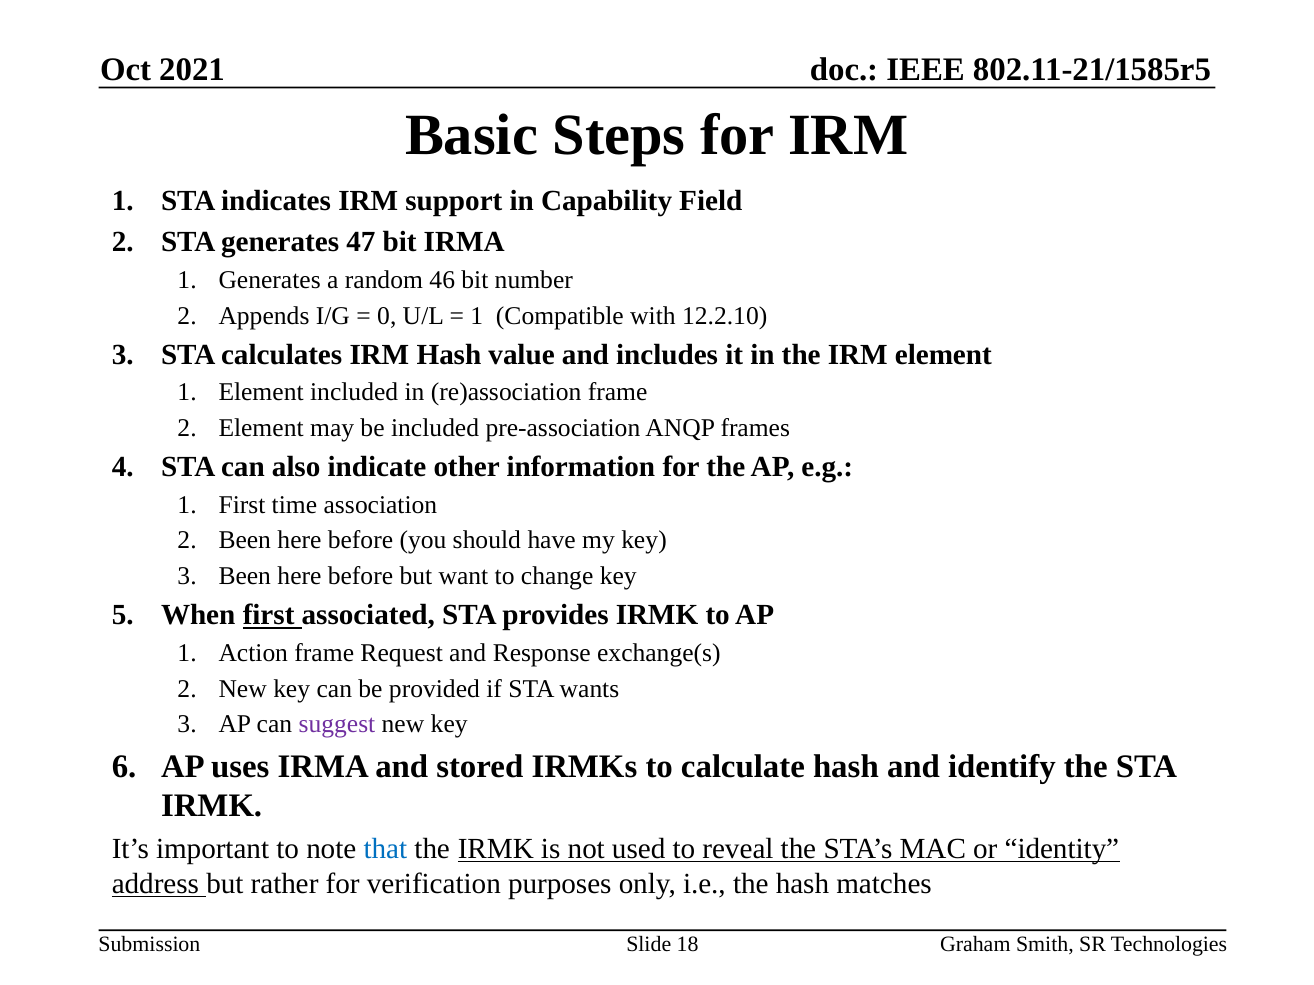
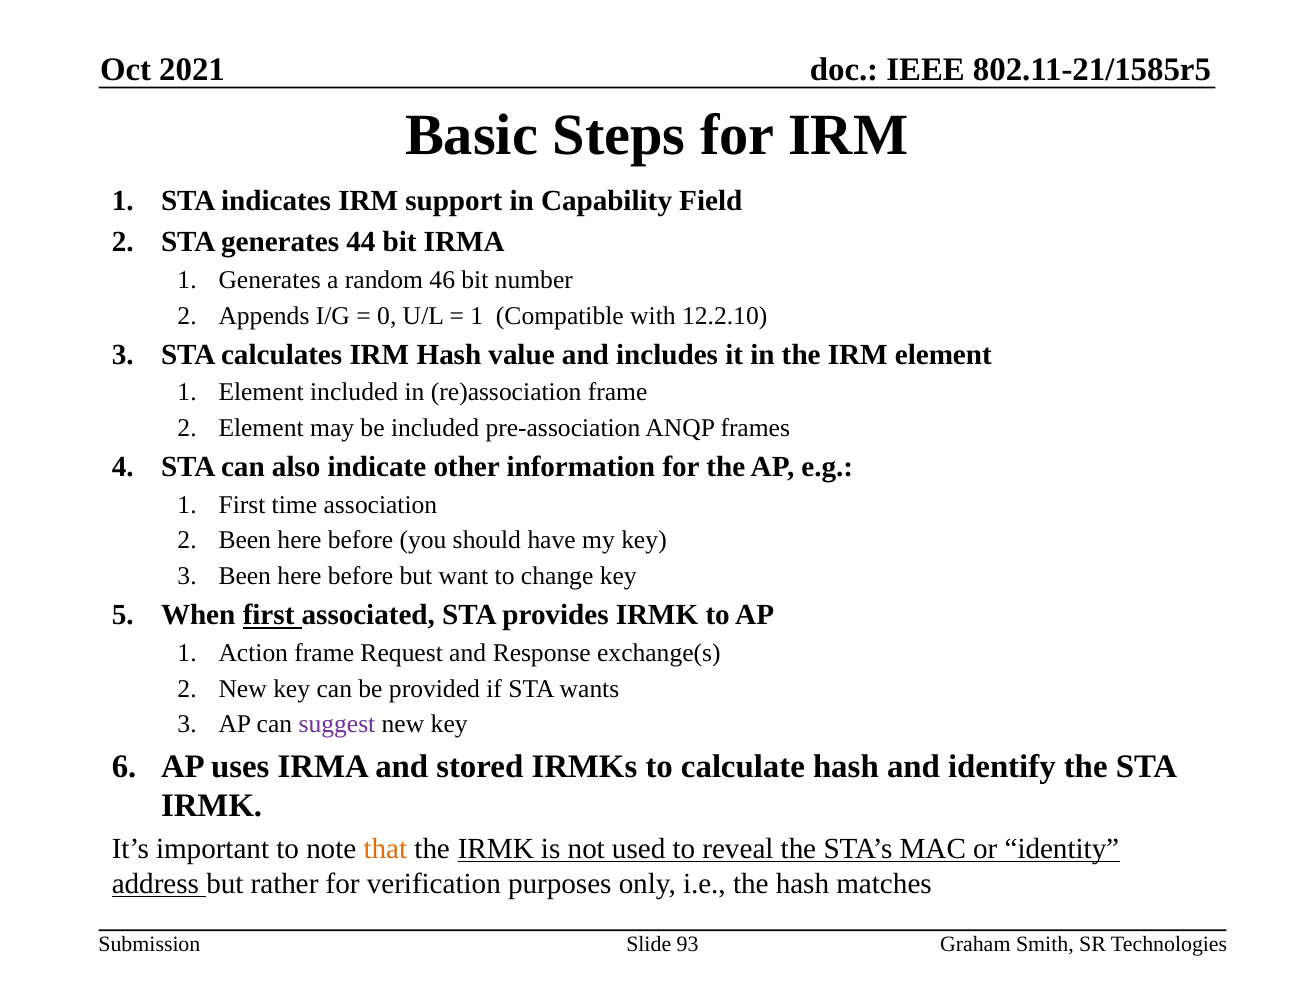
47: 47 -> 44 (361, 242)
that colour: blue -> orange (385, 849)
18: 18 -> 93 (688, 945)
